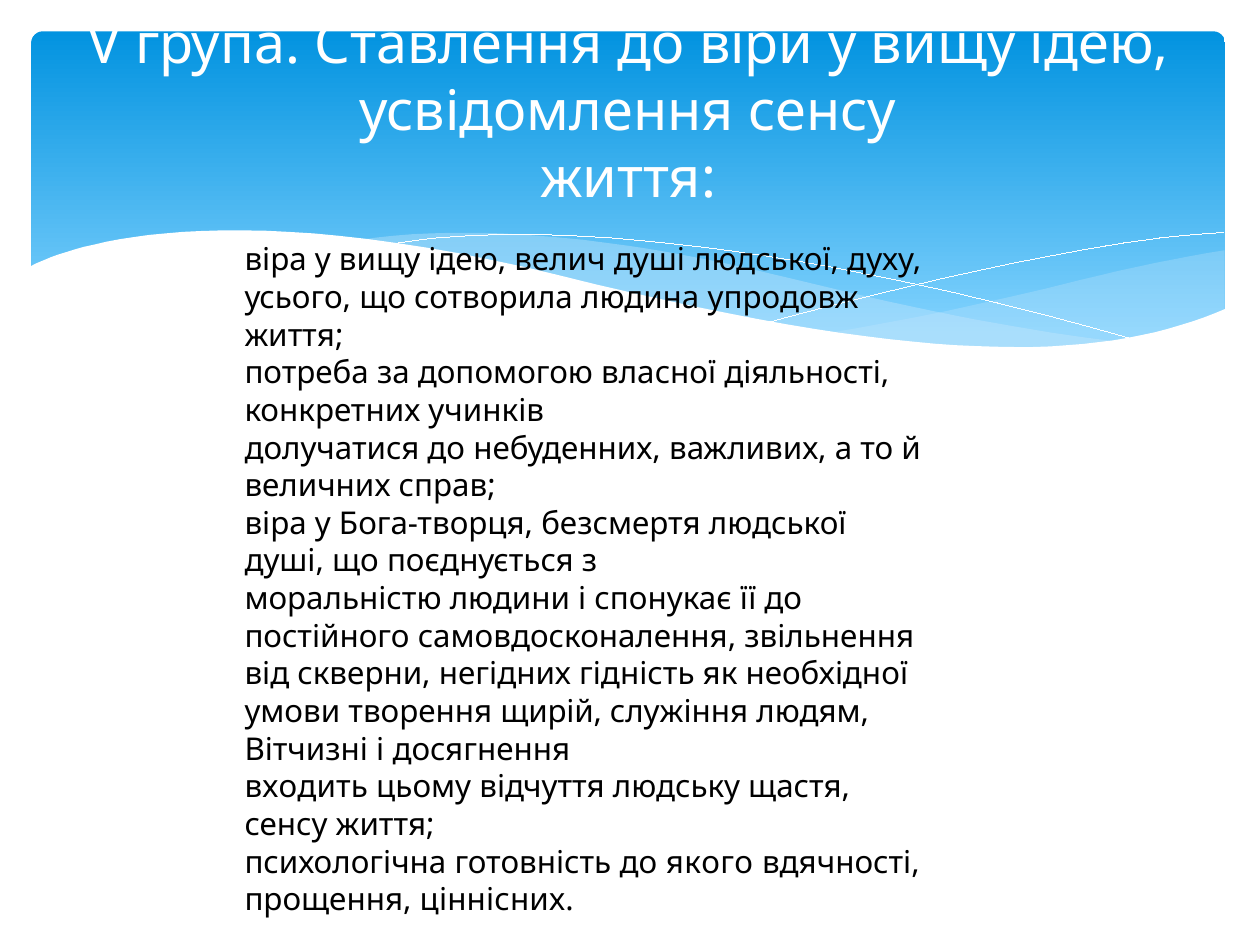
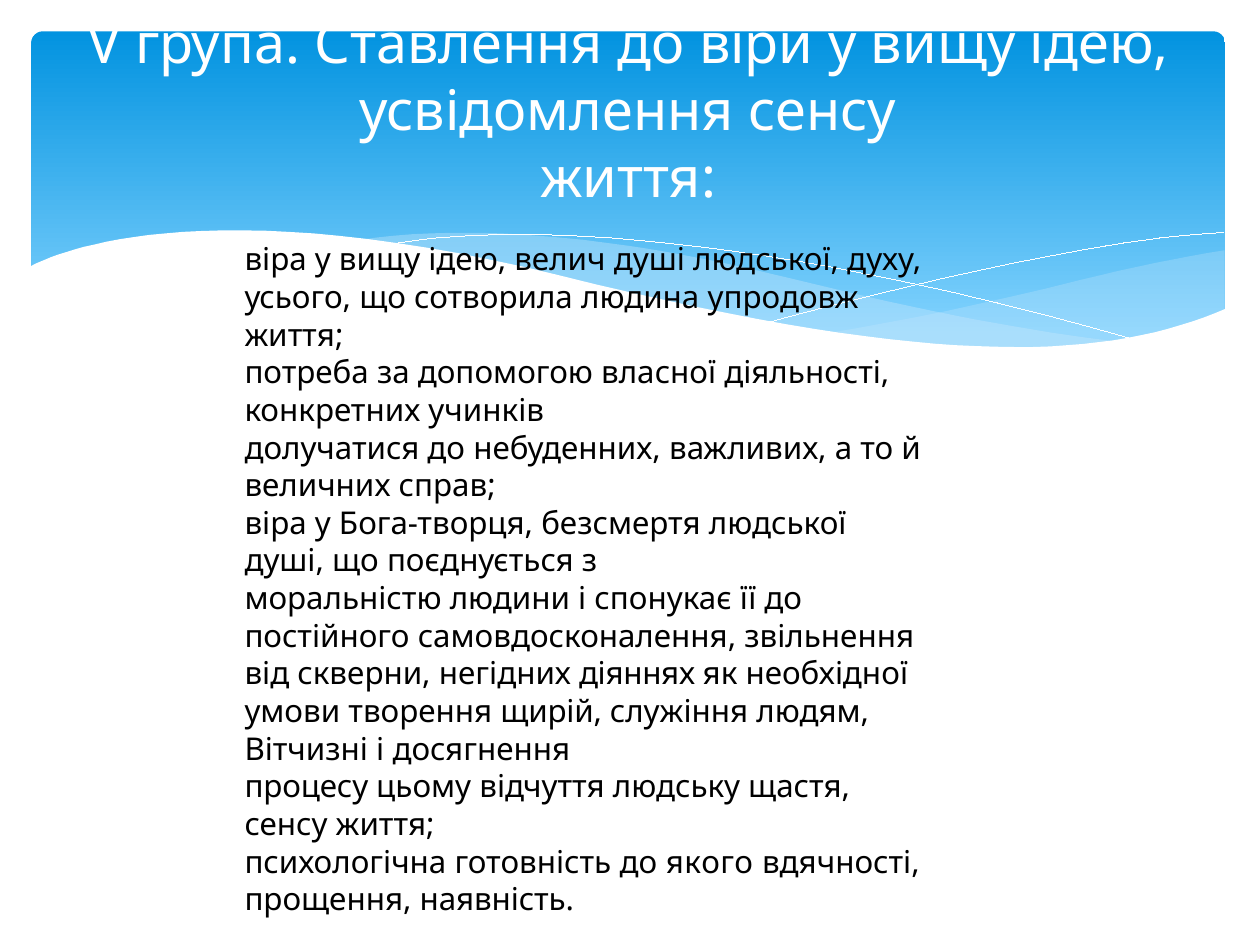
гідність: гідність -> діяннях (637, 675)
входить: входить -> процесу (306, 788)
ціннісних: ціннісних -> наявність (497, 901)
